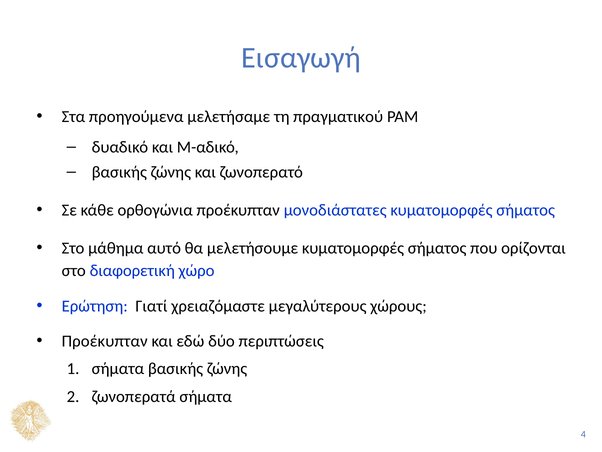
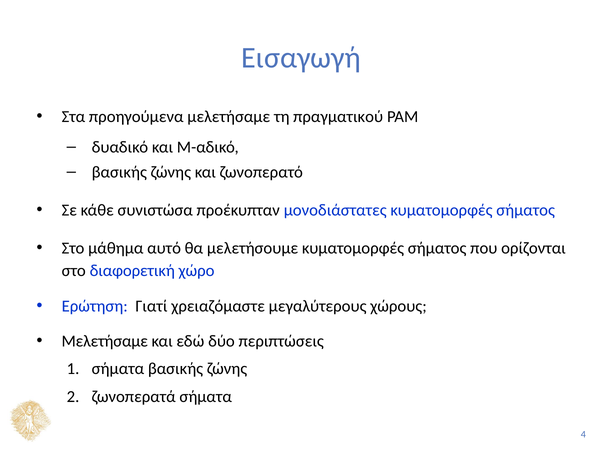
ορθογώνια: ορθογώνια -> συνιστώσα (155, 210)
Προέκυπταν: Προέκυπταν -> Μελετήσαμε (105, 341)
